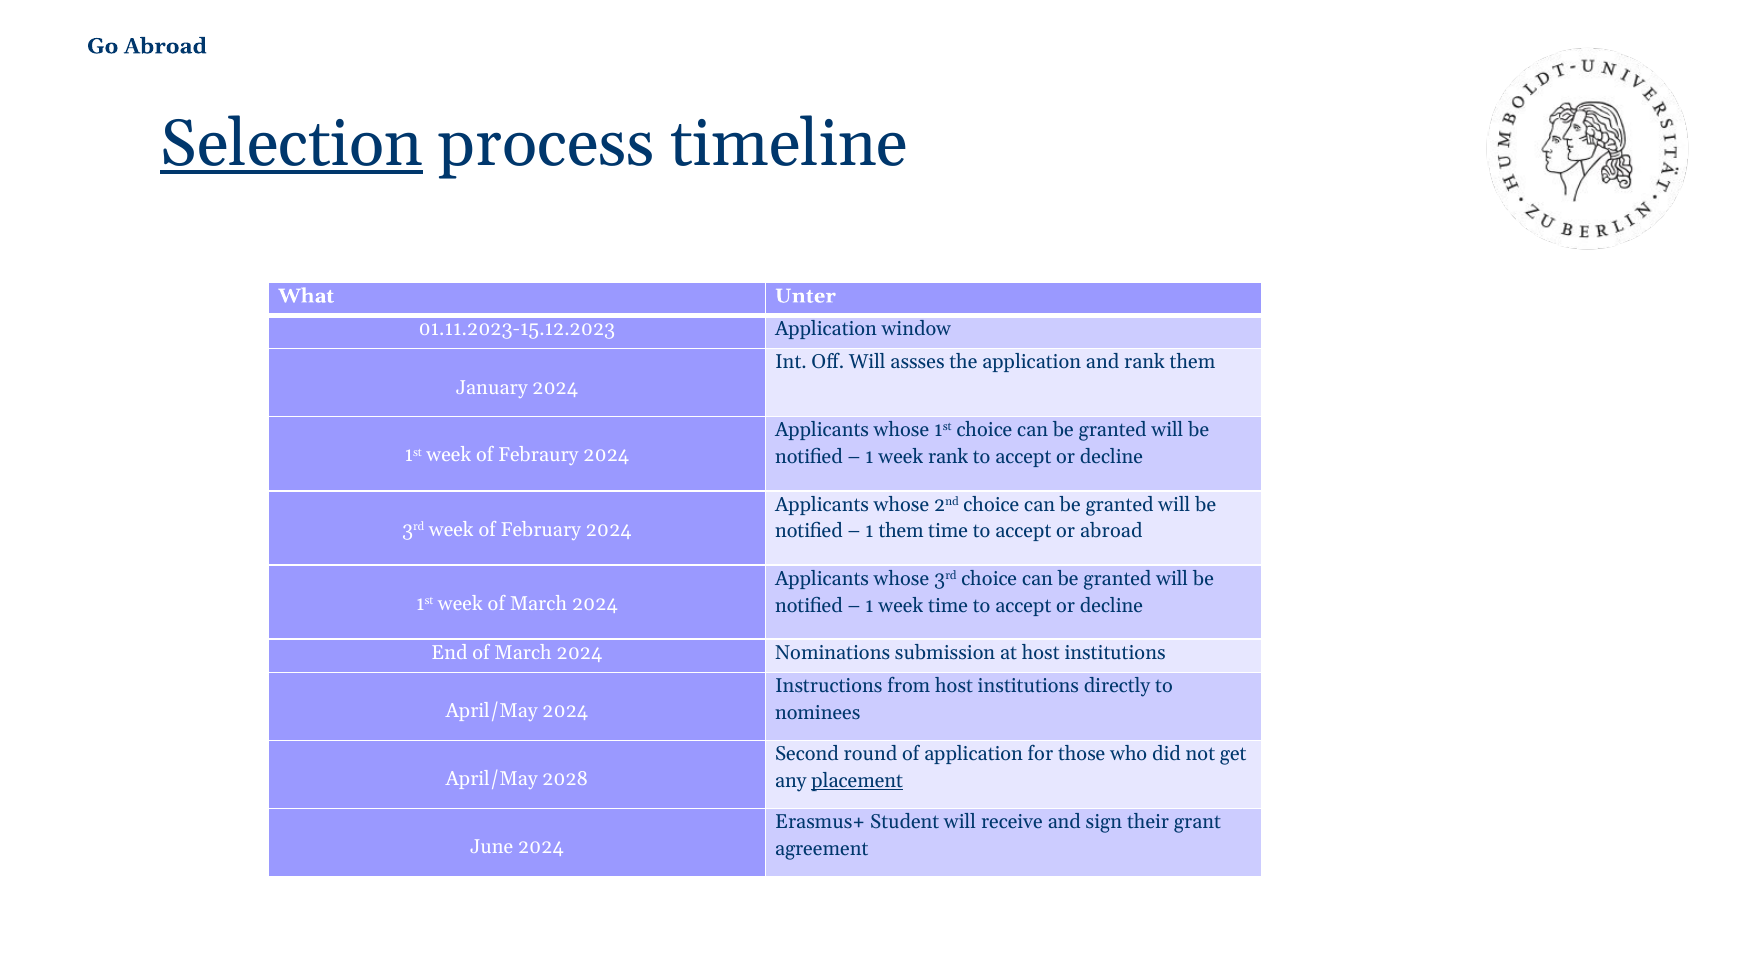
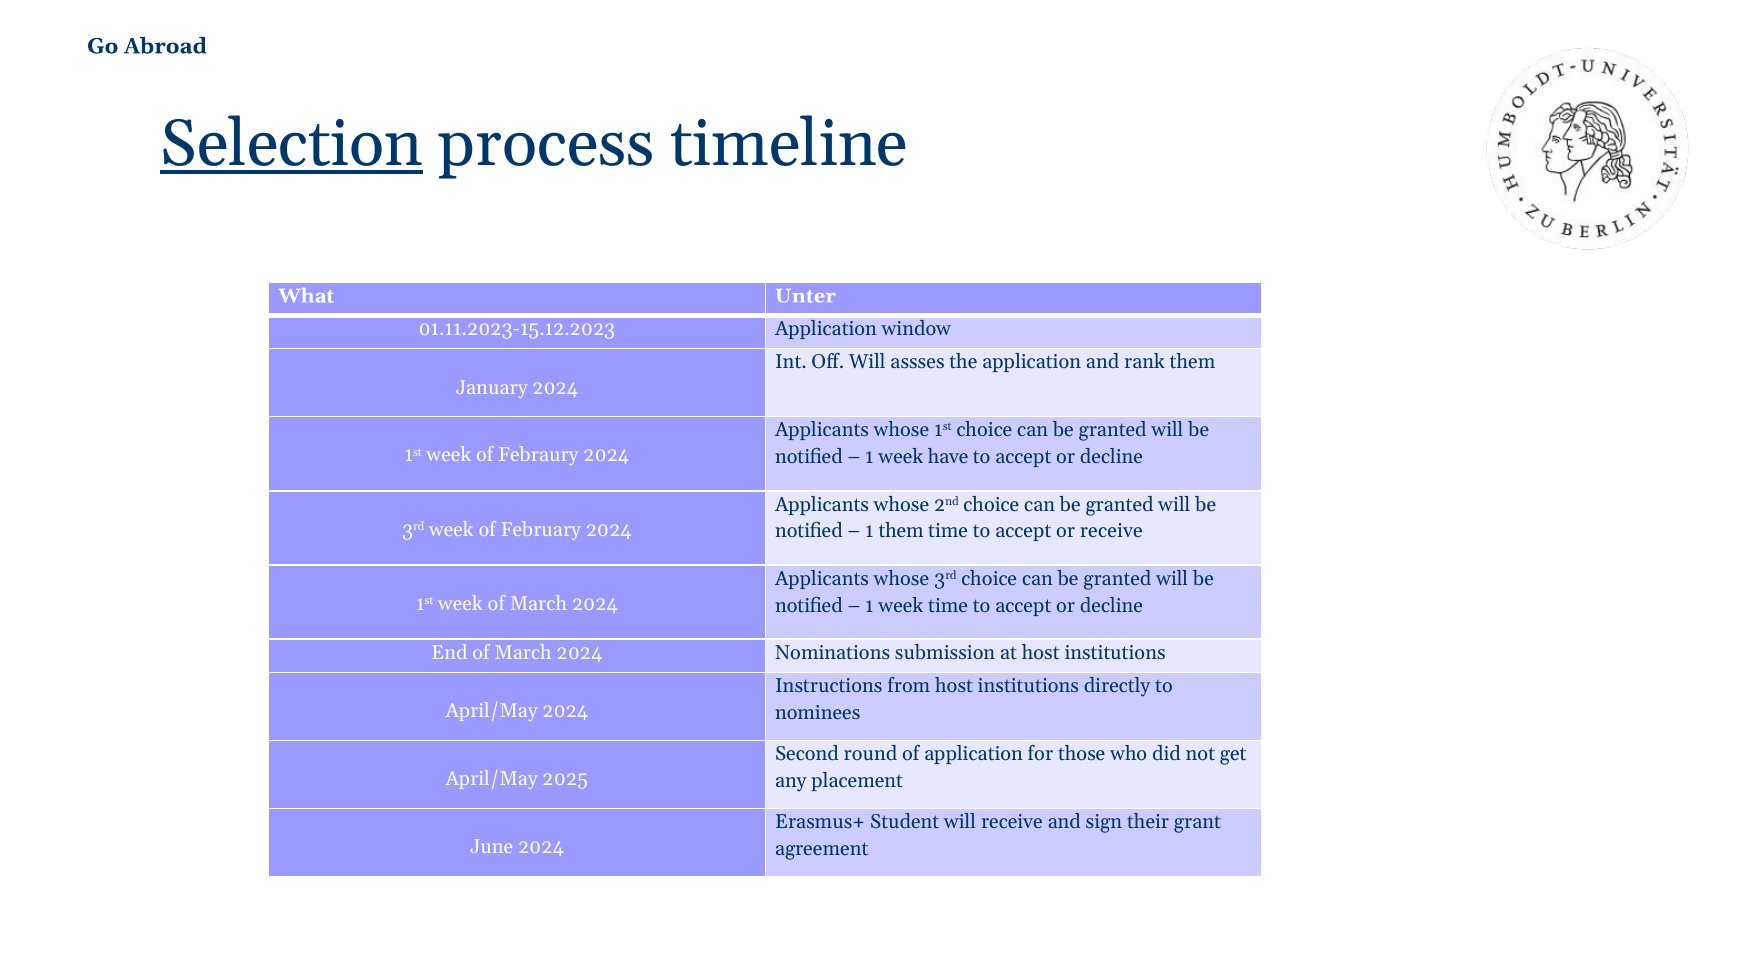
week rank: rank -> have (948, 457)
or abroad: abroad -> receive (1111, 531)
2028: 2028 -> 2025 (565, 779)
placement underline: present -> none (857, 781)
